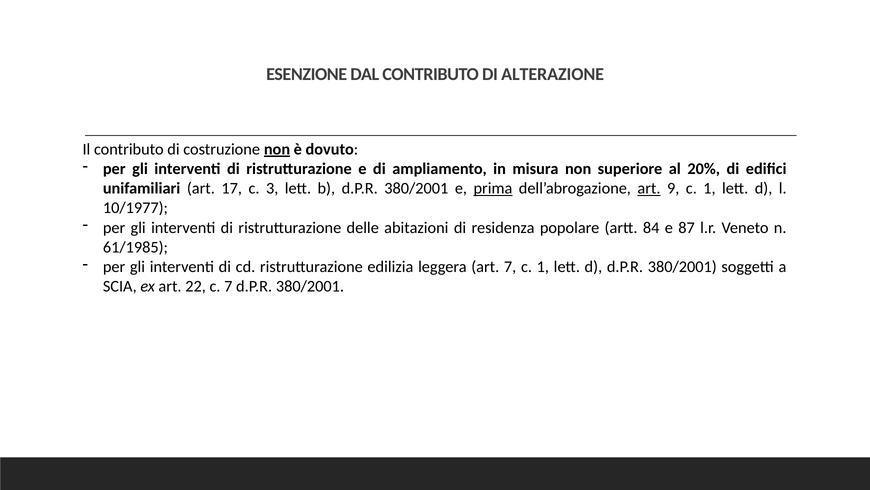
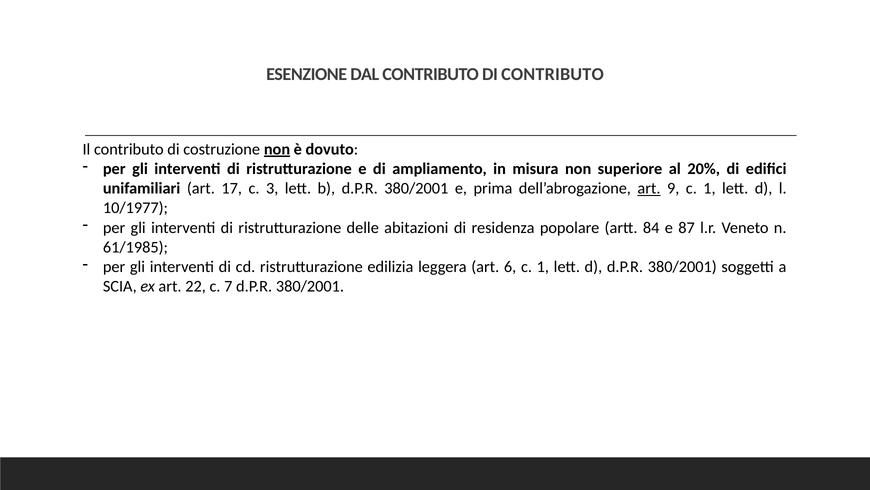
DI ALTERAZIONE: ALTERAZIONE -> CONTRIBUTO (552, 74)
prima underline: present -> none (493, 188)
art 7: 7 -> 6 (510, 267)
